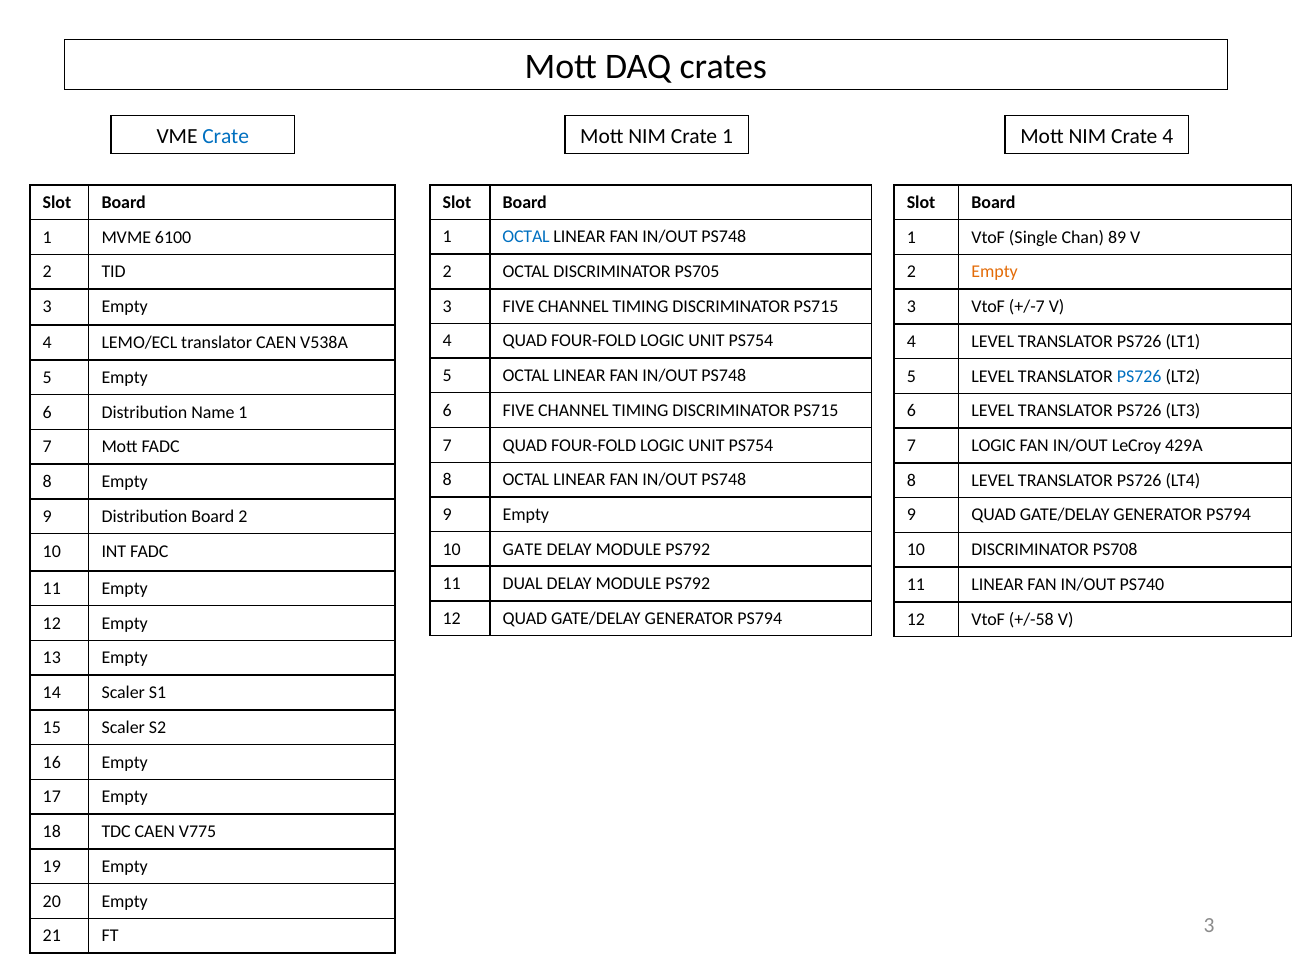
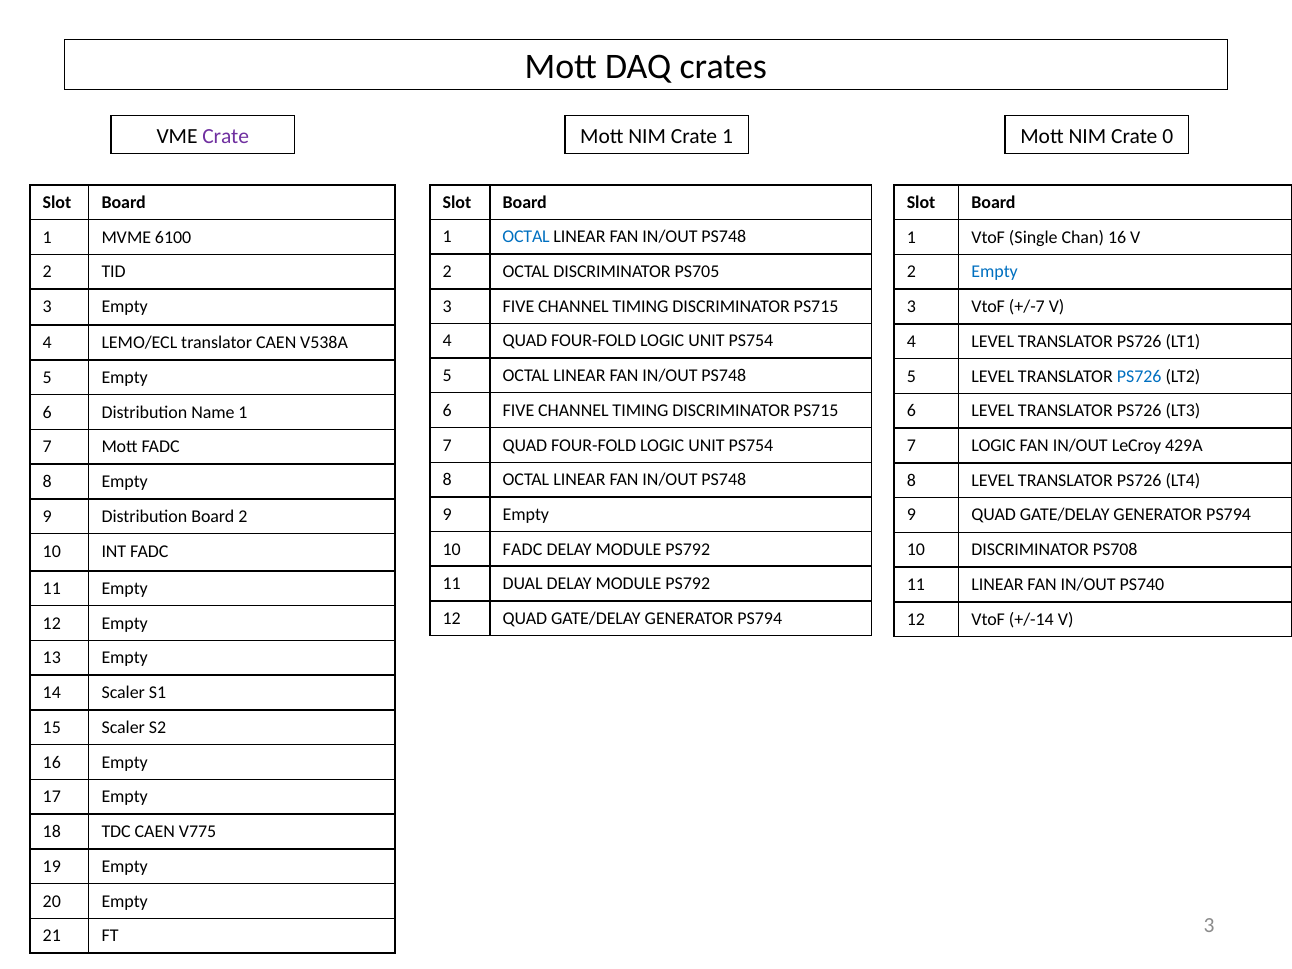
Crate colour: blue -> purple (226, 136)
Crate 4: 4 -> 0 (1168, 136)
Chan 89: 89 -> 16 (1117, 237)
Empty colour: orange -> blue (995, 272)
10 GATE: GATE -> FADC (523, 549)
+/-58: +/-58 -> +/-14 (1031, 619)
